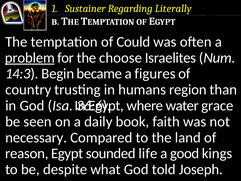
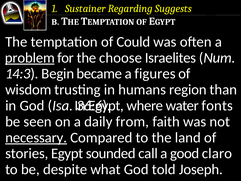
Literally: Literally -> Suggests (173, 9)
country: country -> wisdom (28, 90)
grace: grace -> fonts (217, 106)
book: book -> from (132, 121)
necessary underline: none -> present (36, 137)
reason: reason -> stories (27, 153)
life: life -> call (148, 153)
kings: kings -> claro (217, 153)
